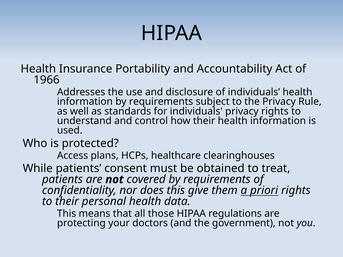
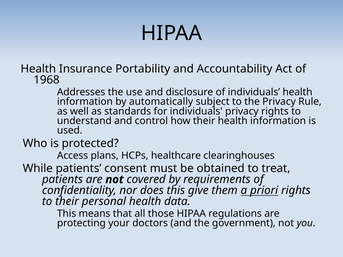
1966: 1966 -> 1968 (47, 80)
information by requirements: requirements -> automatically (161, 102)
